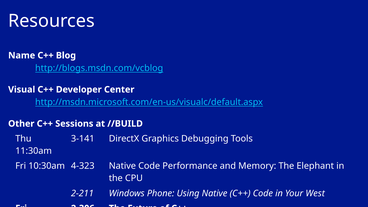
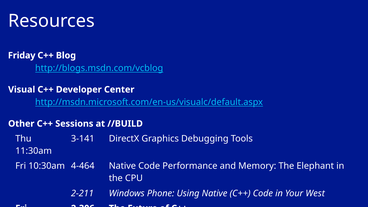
Name: Name -> Friday (22, 55)
4-323: 4-323 -> 4-464 (83, 166)
